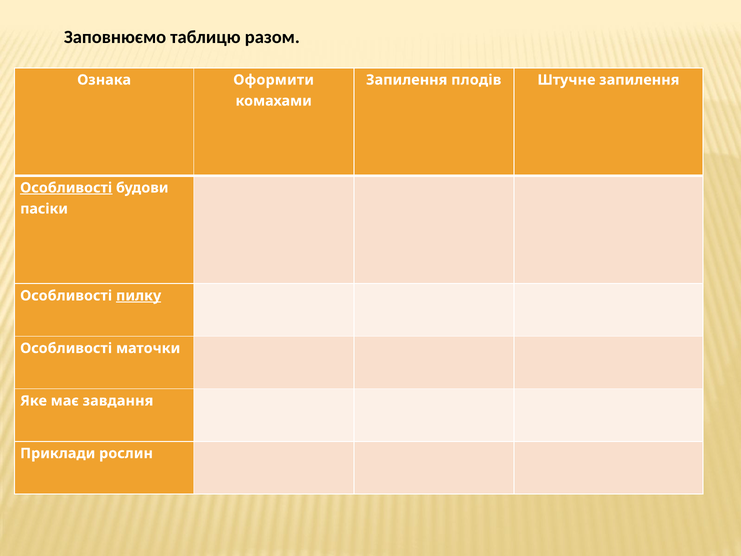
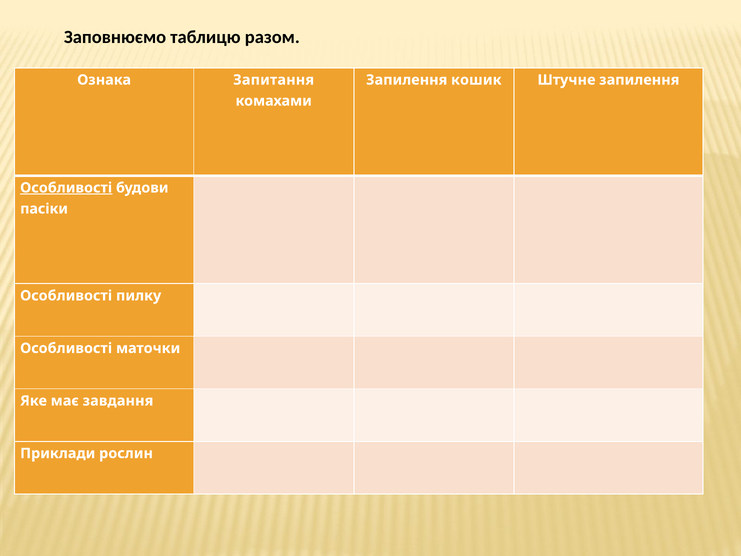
Оформити: Оформити -> Запитання (274, 80)
плодів: плодів -> кошик (476, 80)
пилку underline: present -> none (139, 296)
